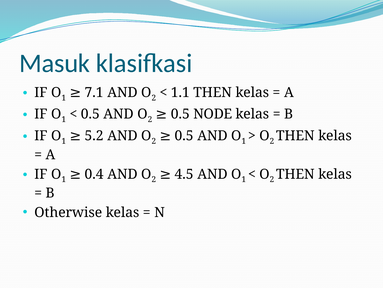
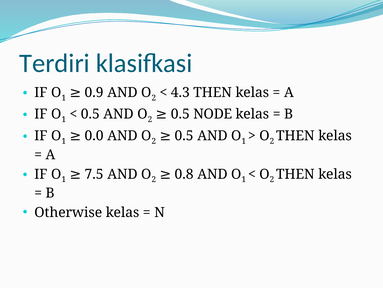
Masuk: Masuk -> Terdiri (54, 63)
1.1: 1.1 -> 4.3 (180, 92)
7.1: 7.1 -> 0.9 (94, 92)
5.2: 5.2 -> 0.0 (94, 136)
4.5: 4.5 -> 0.8 (184, 174)
0.4: 0.4 -> 7.5 (94, 174)
